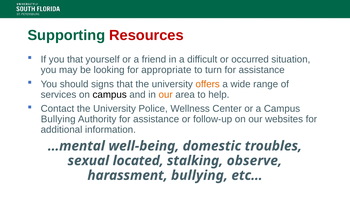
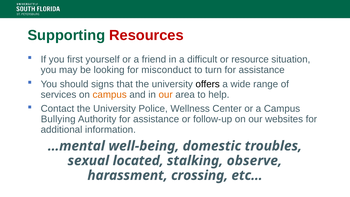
you that: that -> first (75, 59)
occurred: occurred -> resource (250, 59)
appropriate: appropriate -> misconduct (166, 70)
offers colour: orange -> black (208, 84)
campus colour: black -> orange (110, 95)
harassment bullying: bullying -> crossing (200, 175)
